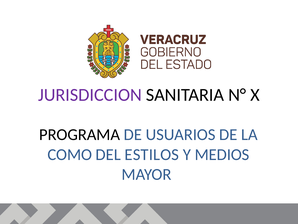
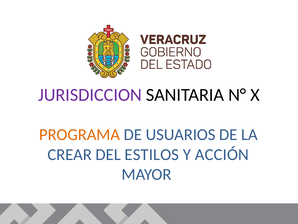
PROGRAMA colour: black -> orange (80, 134)
COMO: COMO -> CREAR (70, 154)
MEDIOS: MEDIOS -> ACCIÓN (222, 154)
